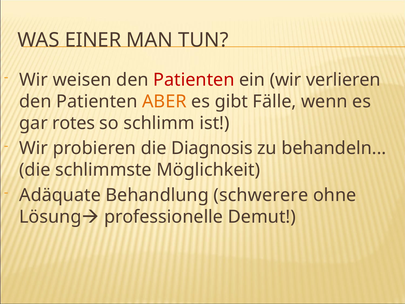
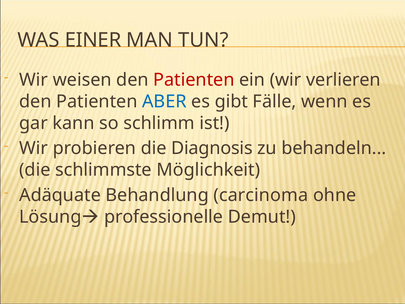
ABER colour: orange -> blue (164, 101)
rotes: rotes -> kann (74, 123)
schwerere: schwerere -> carcinoma (261, 195)
